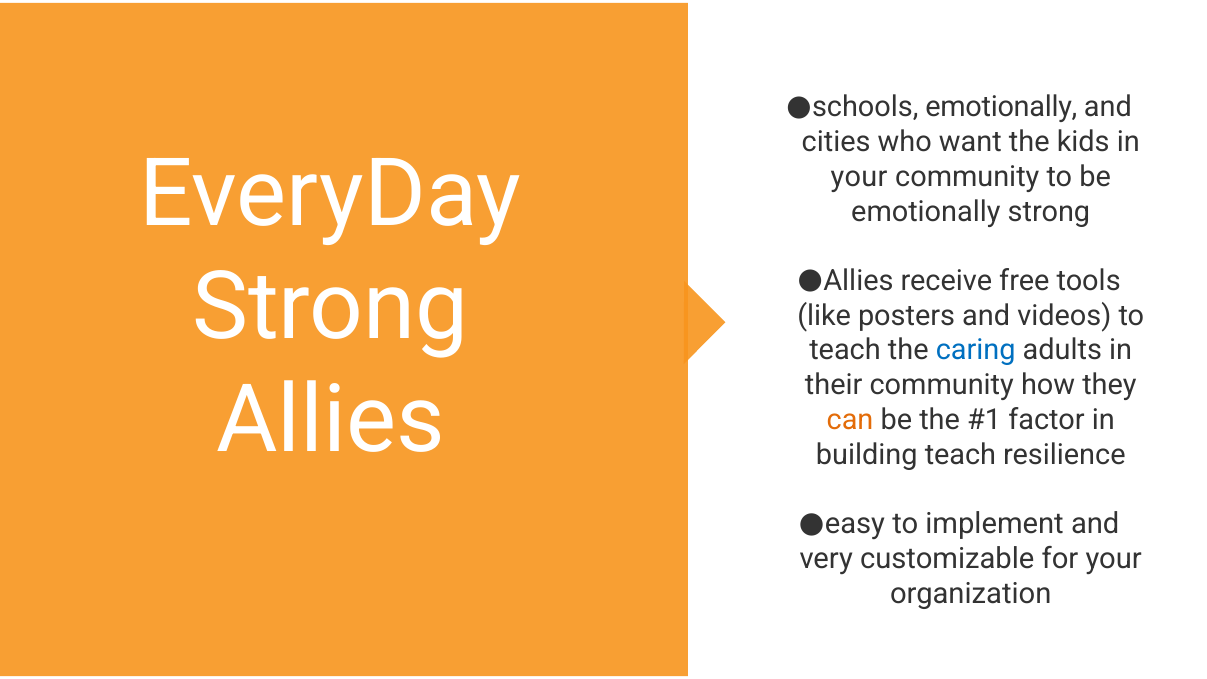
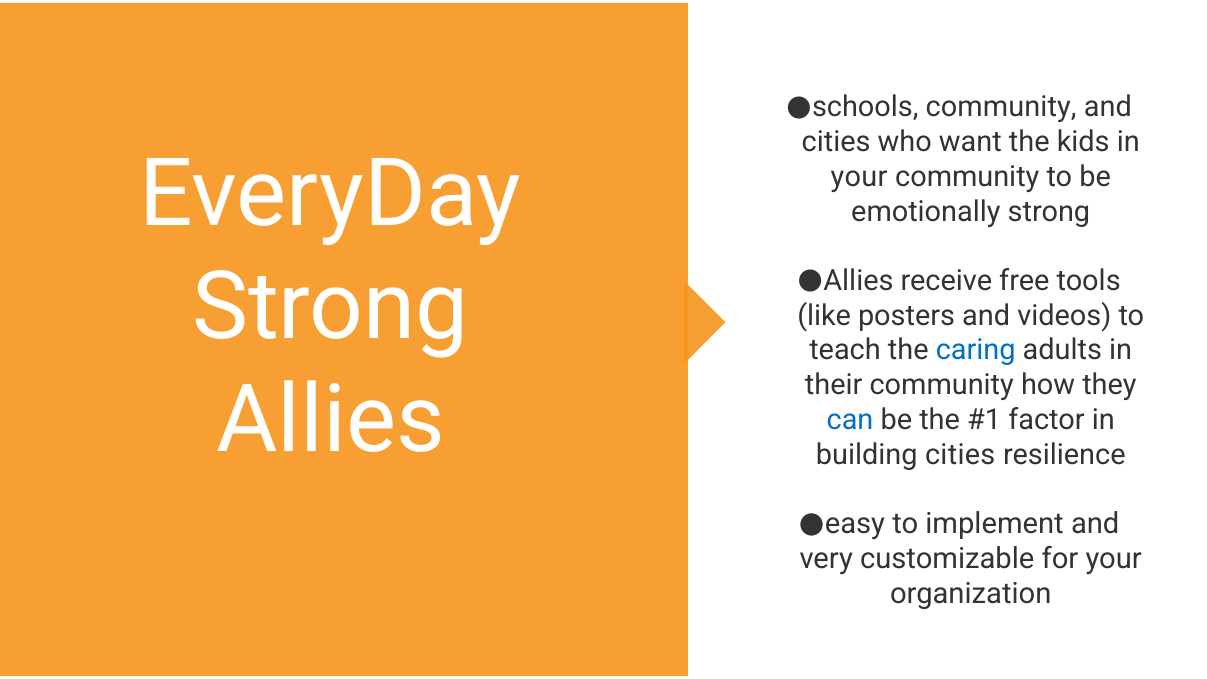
schools emotionally: emotionally -> community (1001, 107)
can colour: orange -> blue (850, 420)
building teach: teach -> cities (960, 455)
